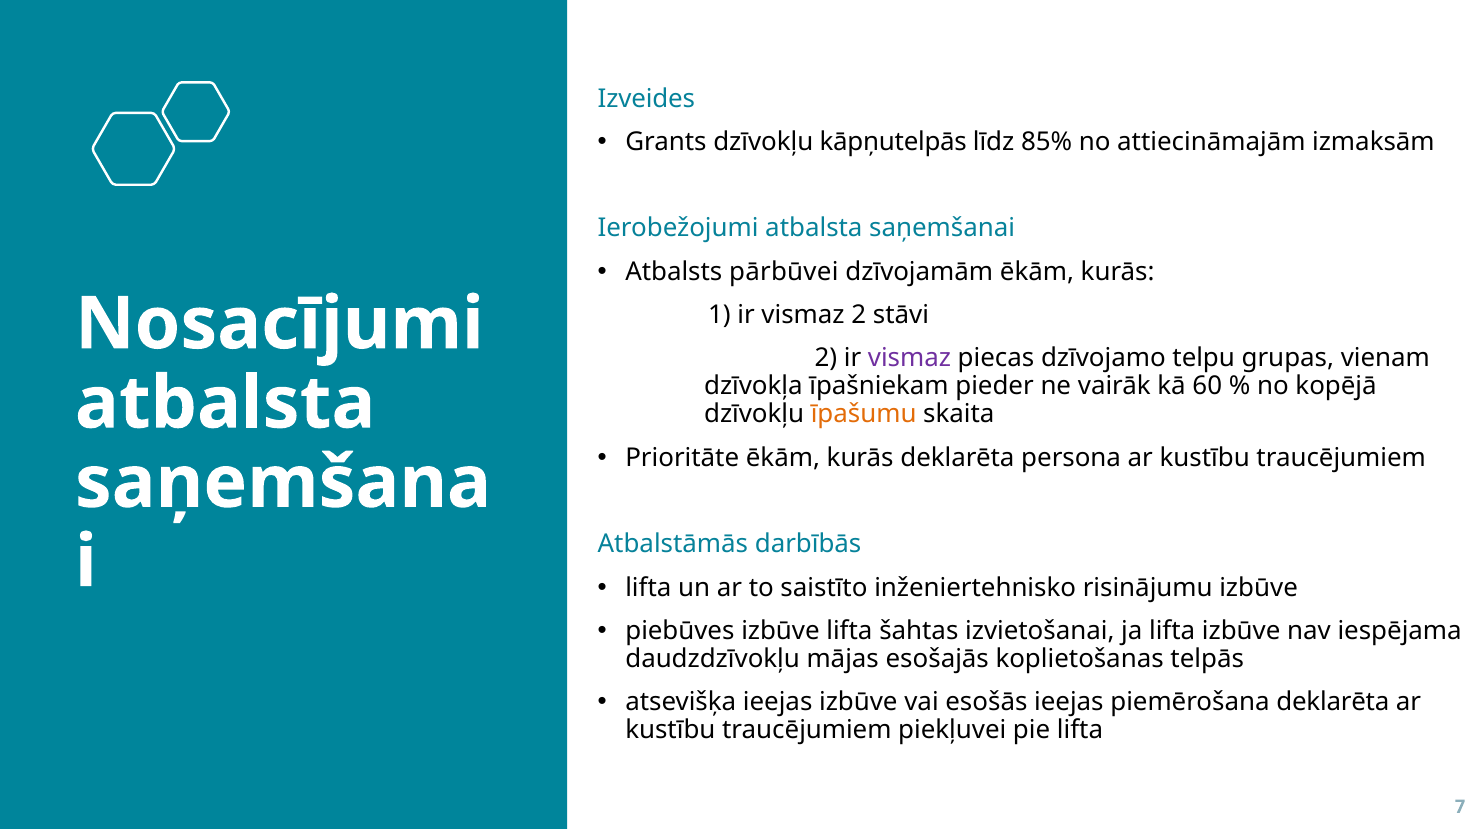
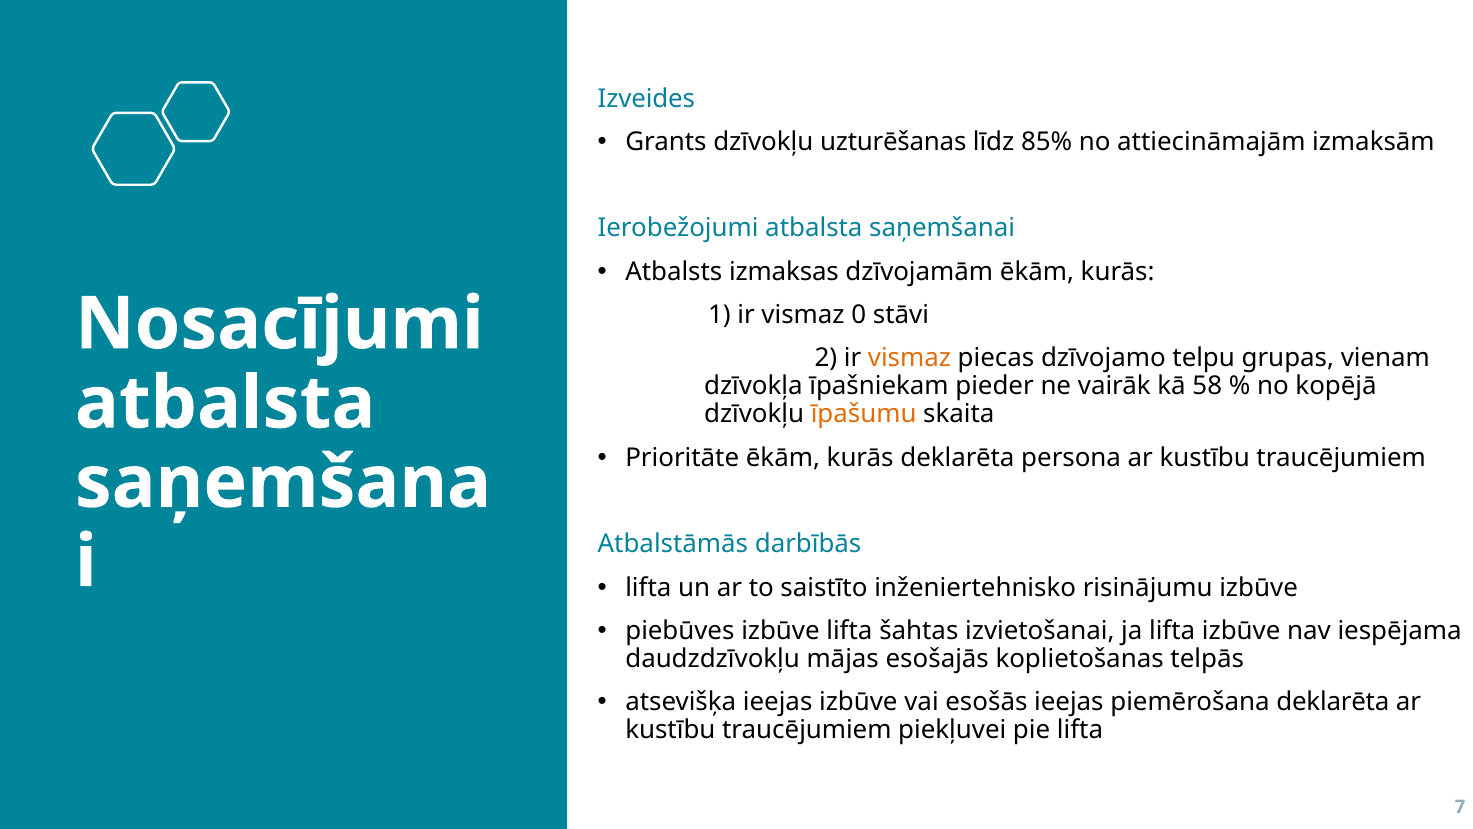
kāpņutelpās: kāpņutelpās -> uzturēšanas (893, 142)
pārbūvei: pārbūvei -> izmaksas (784, 272)
vismaz 2: 2 -> 0 (859, 315)
vismaz colour: purple -> orange (909, 358)
60: 60 -> 58 (1207, 386)
